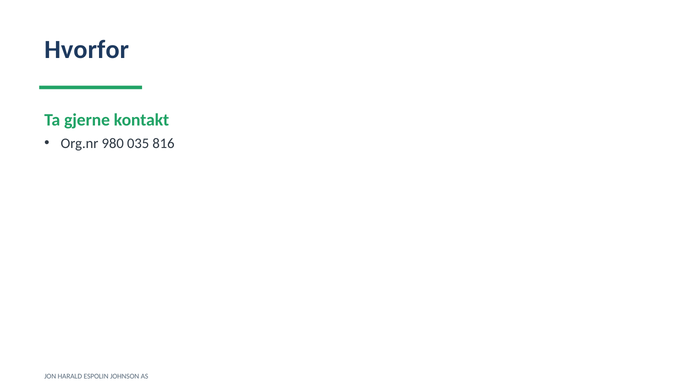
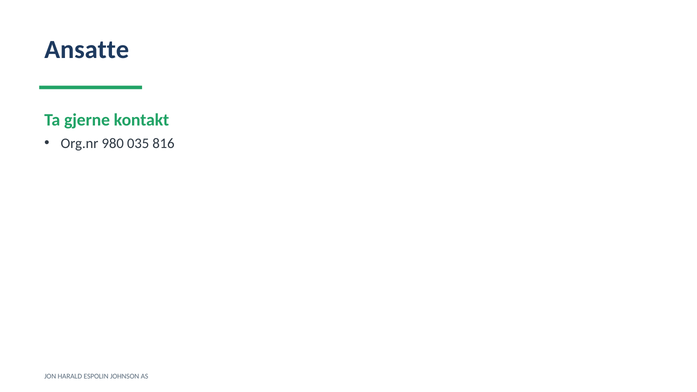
Hvorfor: Hvorfor -> Ansatte (87, 50)
